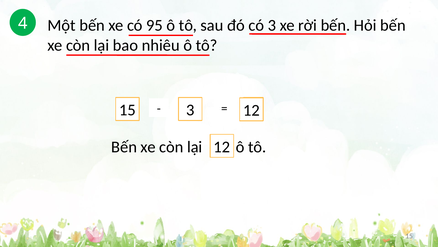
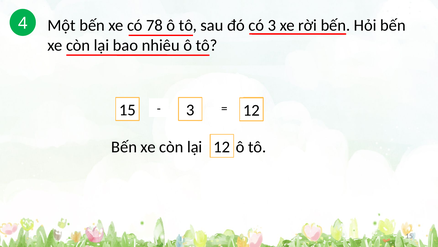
95: 95 -> 78 (155, 25)
